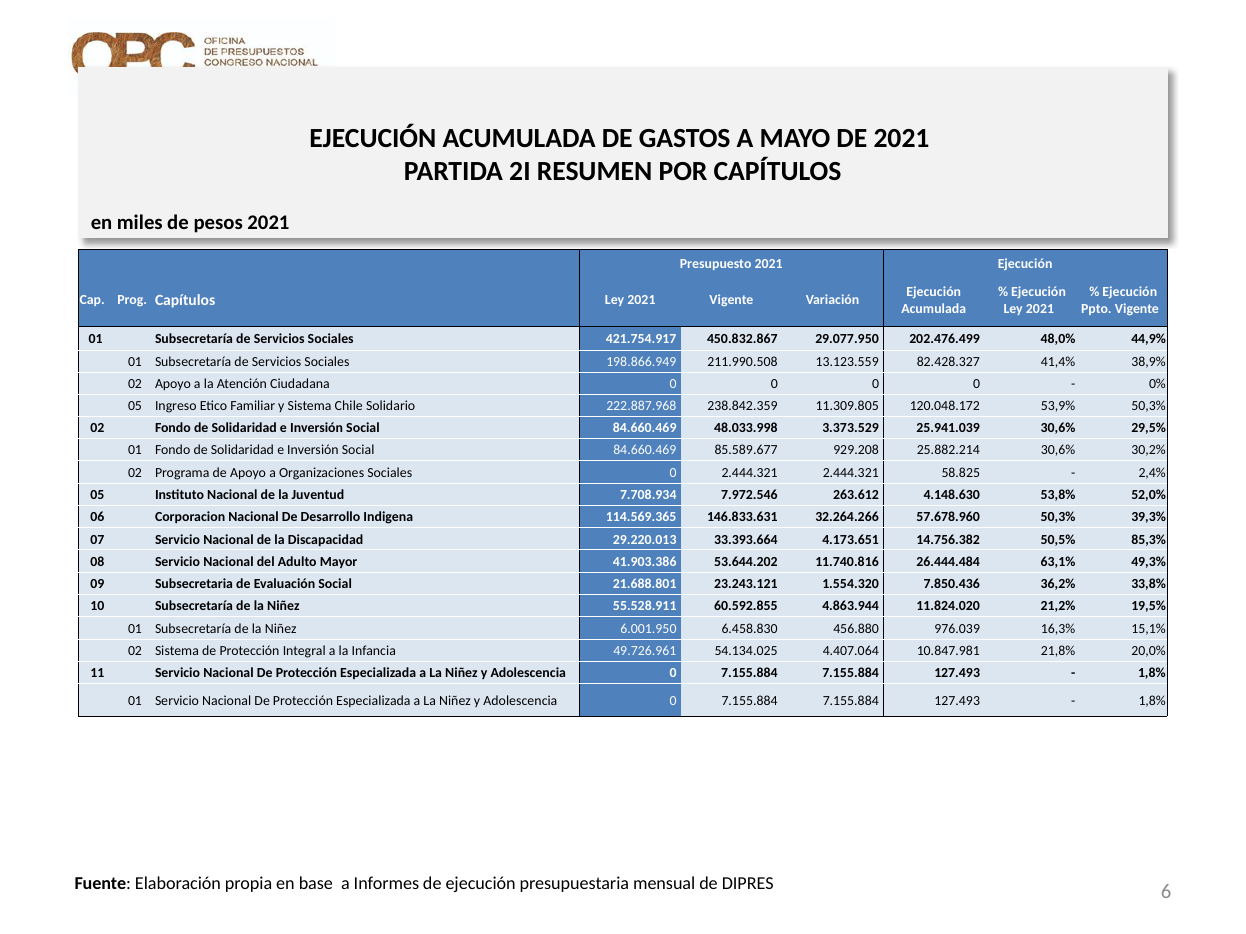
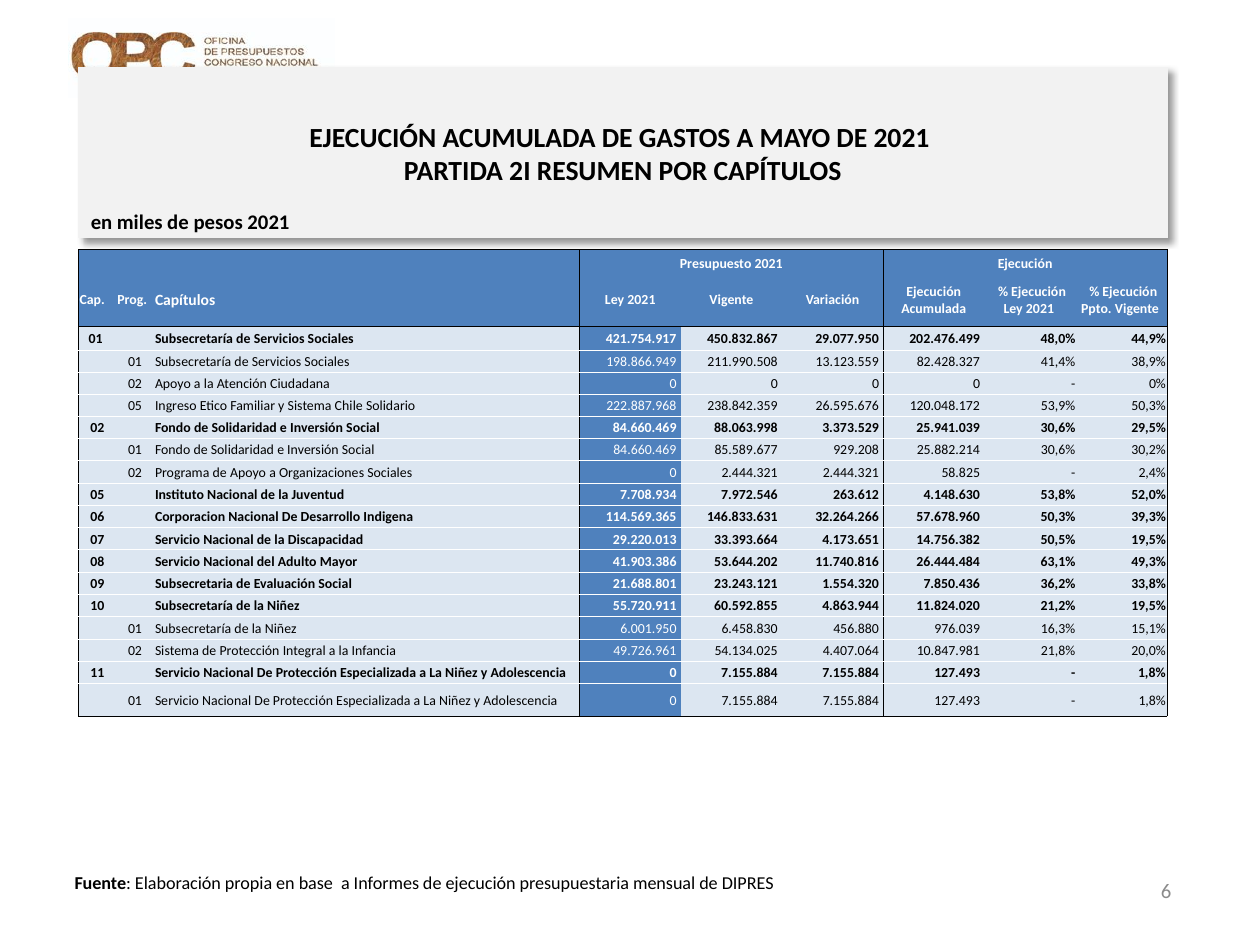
11.309.805: 11.309.805 -> 26.595.676 (847, 406)
48.033.998: 48.033.998 -> 88.063.998 (746, 428)
50,5% 85,3%: 85,3% -> 19,5% (1149, 540)
55.528.911: 55.528.911 -> 55.720.911 (645, 607)
